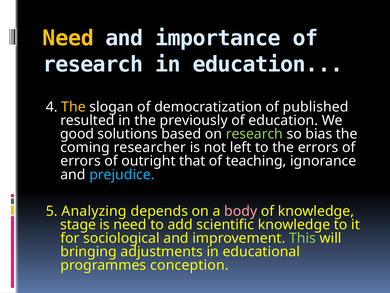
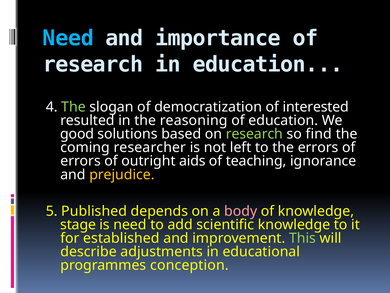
Need colour: yellow -> light blue (68, 38)
The colour: yellow -> light green (73, 107)
published: published -> interested (316, 107)
previously: previously -> reasoning (194, 120)
bias: bias -> find (319, 134)
that: that -> aids (192, 161)
prejudice colour: light blue -> yellow (122, 174)
Analyzing: Analyzing -> Published (94, 211)
sociological: sociological -> established (121, 238)
bringing: bringing -> describe (89, 251)
